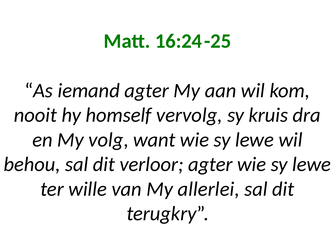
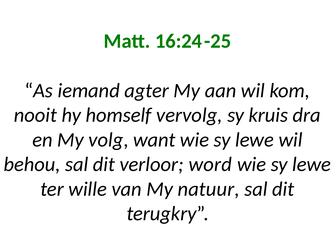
verloor agter: agter -> word (210, 164)
allerlei: allerlei -> natuur (209, 188)
